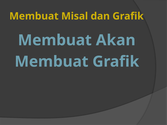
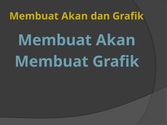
Misal: Misal -> Akan (75, 16)
